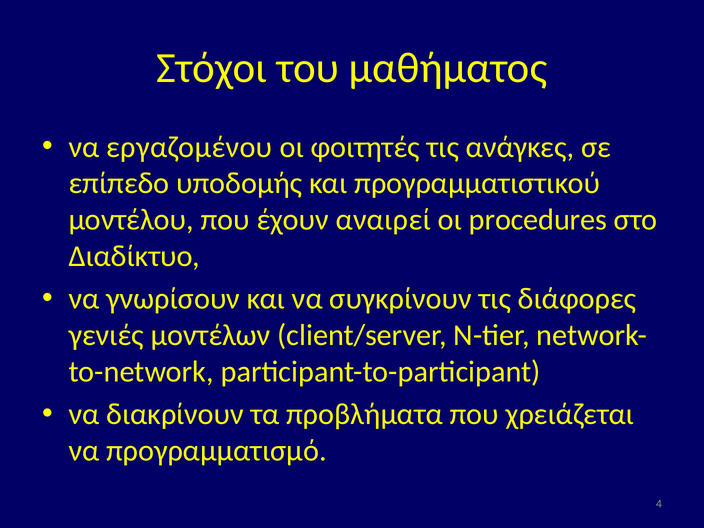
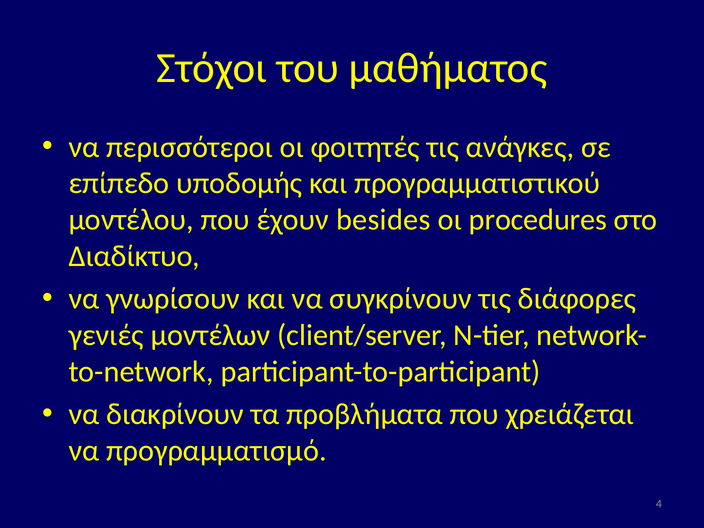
εργαζομένου: εργαζομένου -> περισσότεροι (190, 147)
αναιρεί: αναιρεί -> besides (383, 220)
